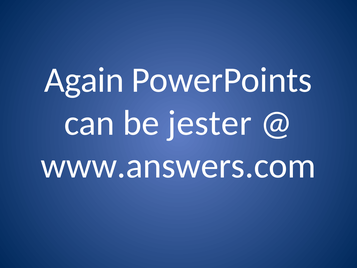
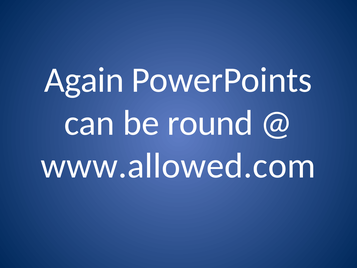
jester: jester -> round (210, 123)
www.answers.com: www.answers.com -> www.allowed.com (178, 166)
